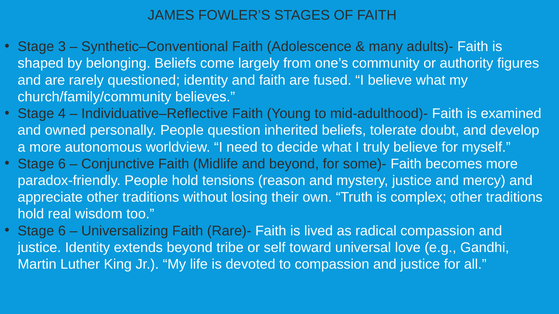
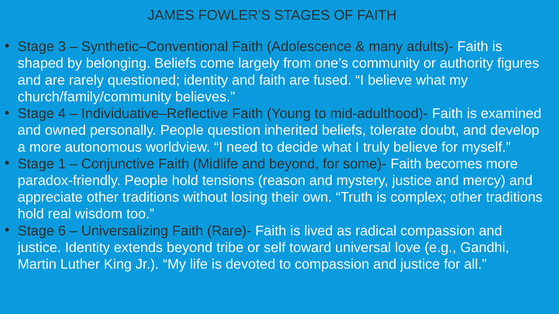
6: 6 -> 1 (62, 164)
